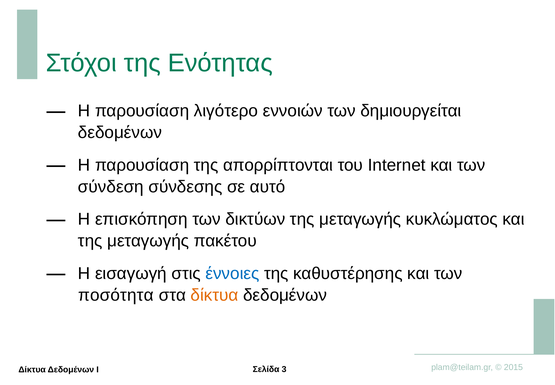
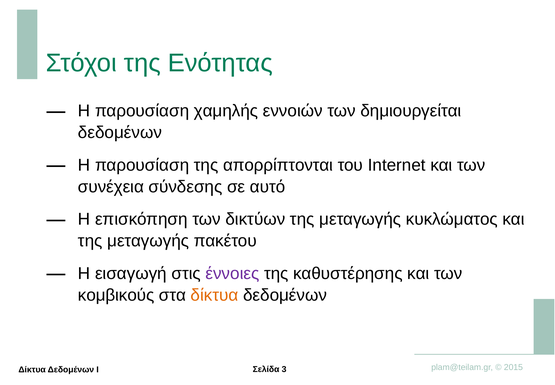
λιγότερο: λιγότερο -> χαμηλής (226, 111)
σύνδεση: σύνδεση -> συνέχεια (111, 186)
έννοιες colour: blue -> purple (232, 273)
ποσότητα: ποσότητα -> κομβικούς (116, 295)
